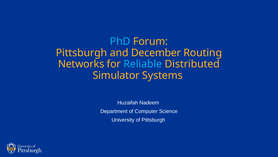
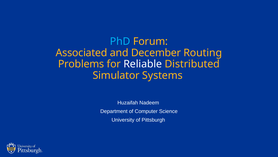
Pittsburgh: Pittsburgh -> Associated (82, 53)
Networks: Networks -> Problems (81, 64)
Reliable colour: light blue -> white (143, 64)
